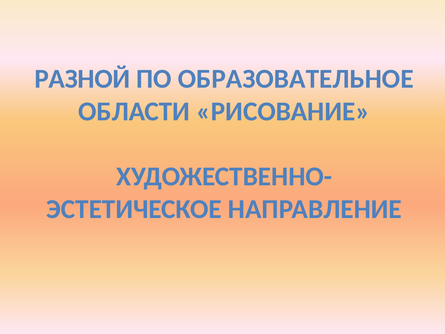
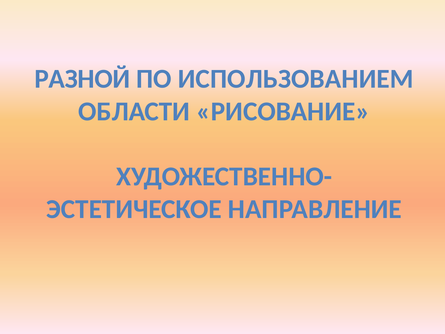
ОБРАЗОВАТЕЛЬНОЕ: ОБРАЗОВАТЕЛЬНОЕ -> ИСПОЛЬЗОВАНИЕМ (296, 79)
